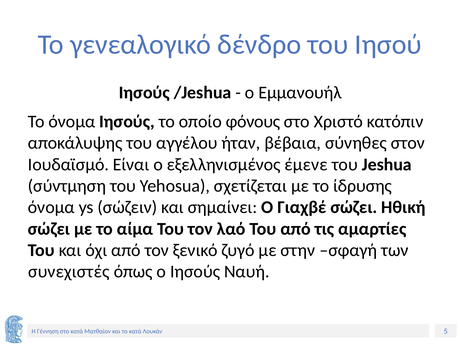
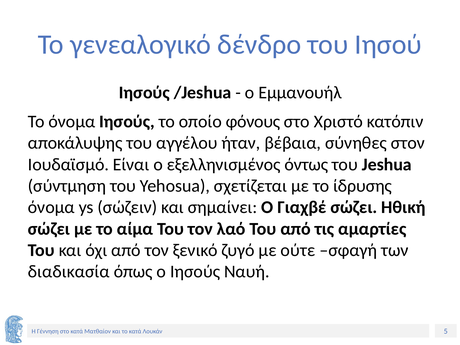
έμενε: έμενε -> όντως (306, 164)
στην: στην -> ούτε (298, 250)
συνεχιστές: συνεχιστές -> διαδικασία (69, 272)
